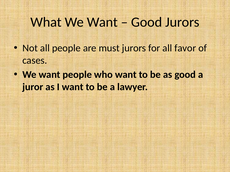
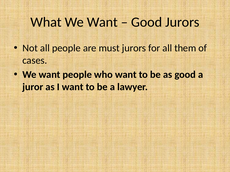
favor: favor -> them (185, 48)
